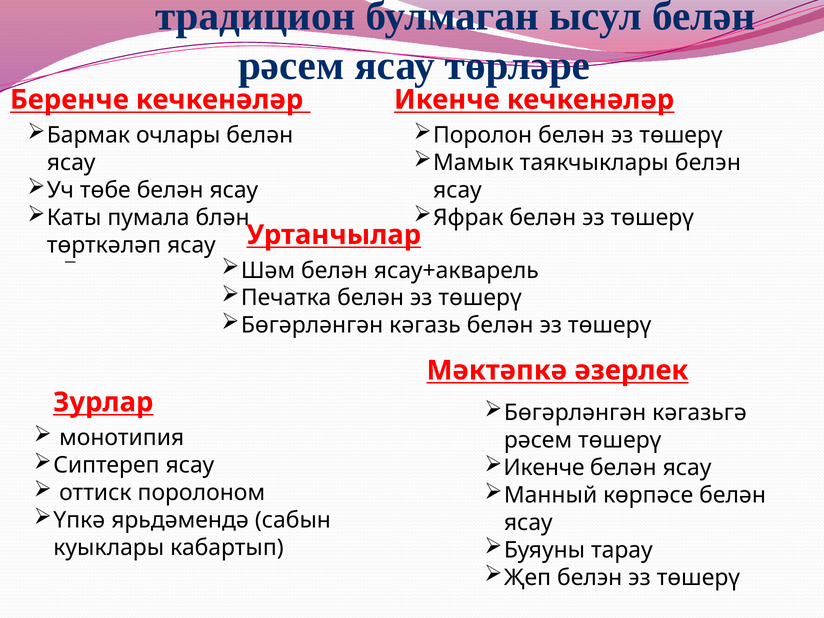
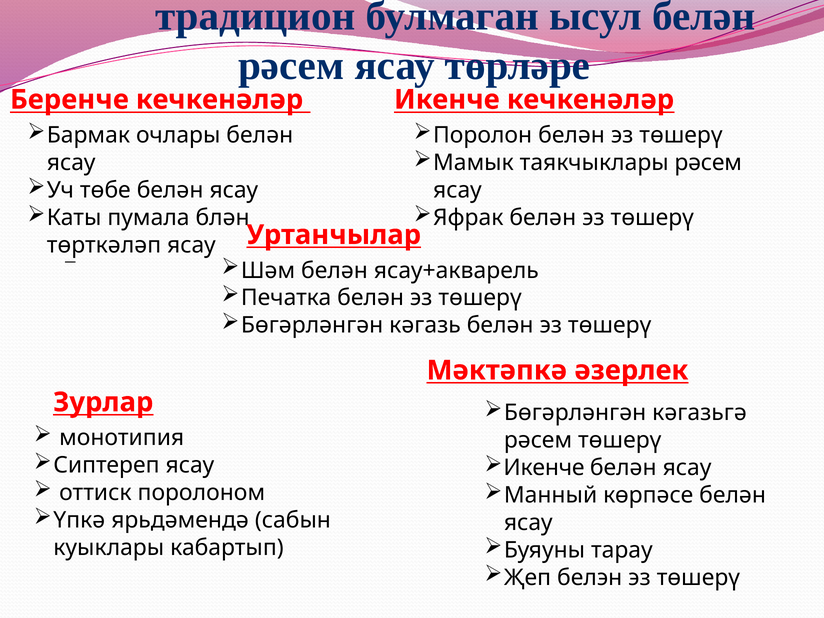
таякчыклары белэн: белэн -> рәсем (708, 163)
